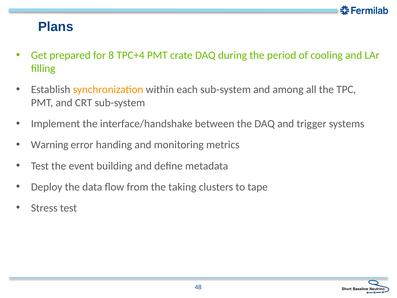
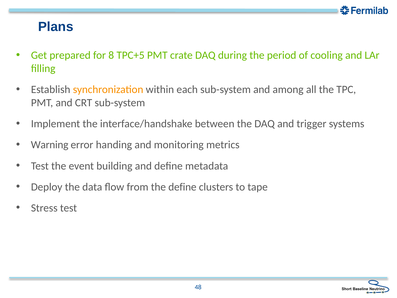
TPC+4: TPC+4 -> TPC+5 (131, 55)
the taking: taking -> define (182, 187)
